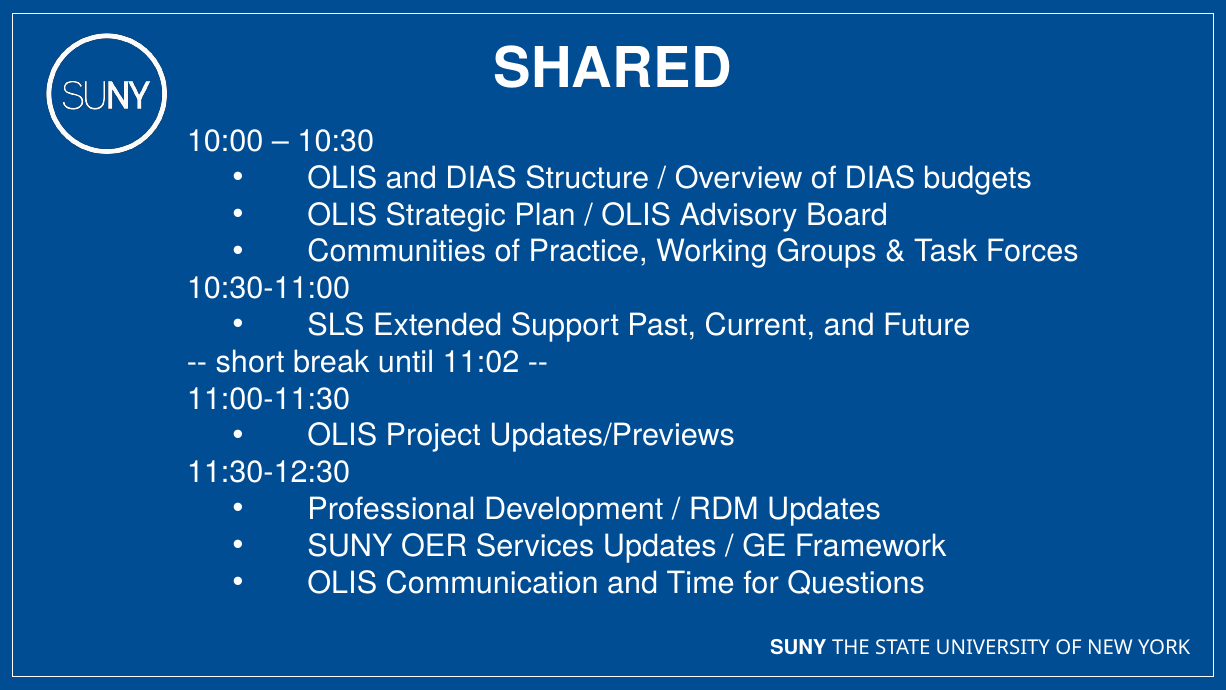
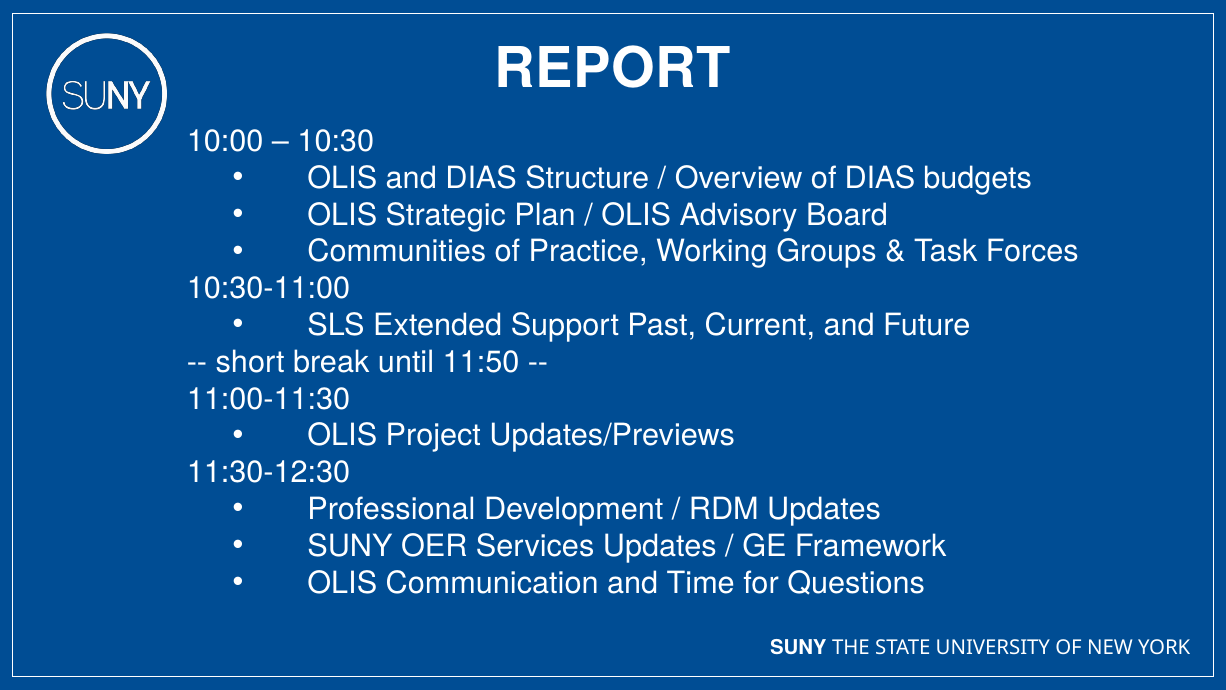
SHARED: SHARED -> REPORT (613, 69)
11:02: 11:02 -> 11:50 (481, 362)
